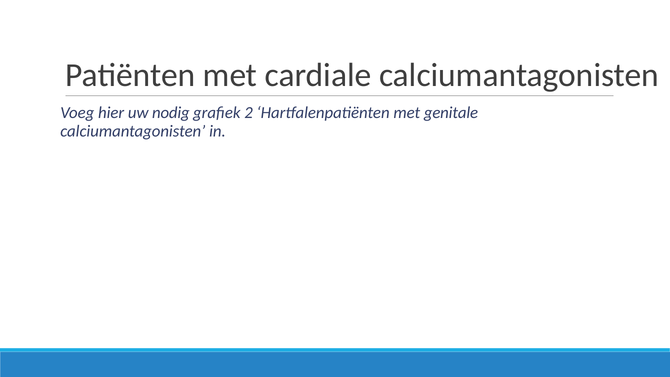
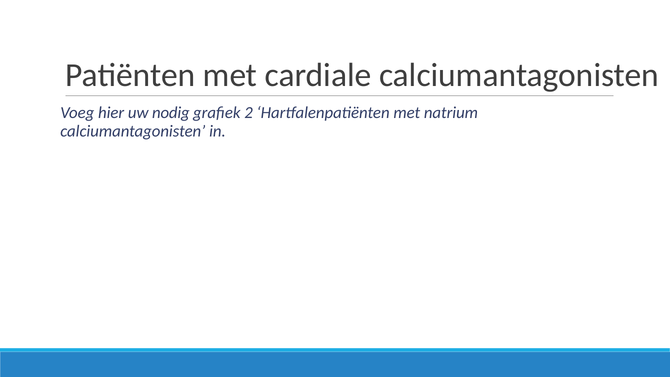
genitale: genitale -> natrium (451, 113)
